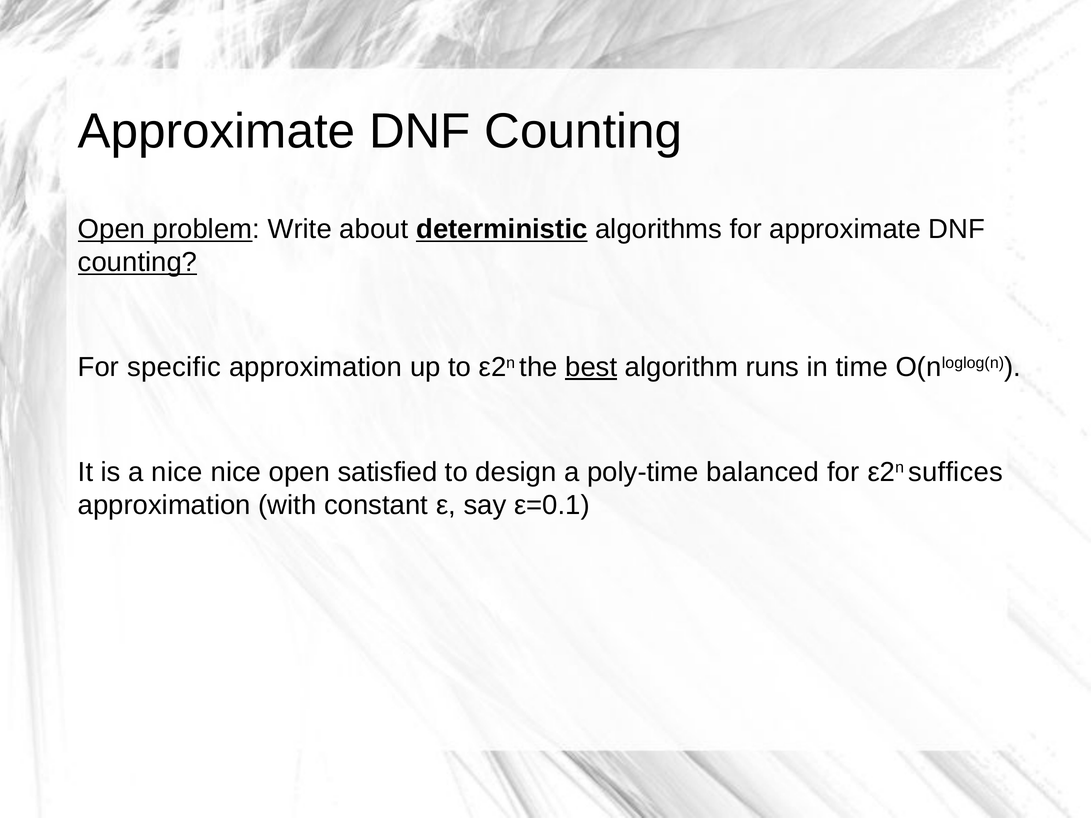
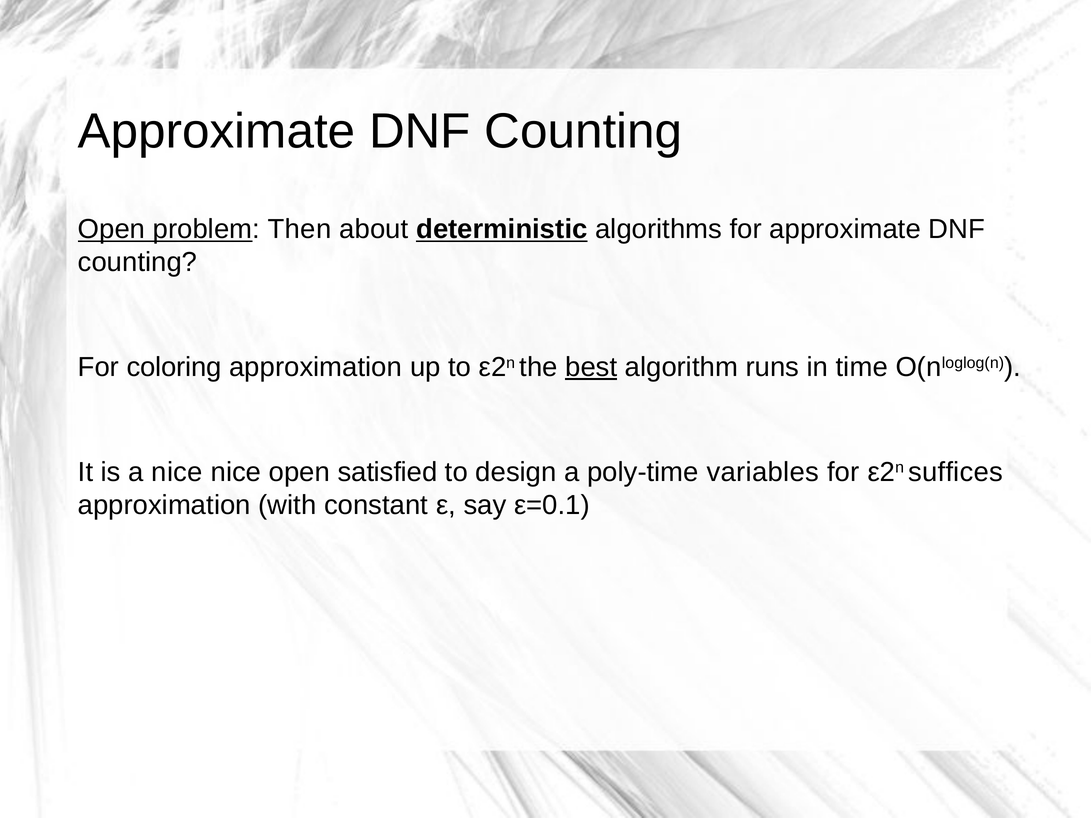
Write: Write -> Then (300, 229)
counting underline: present -> none (138, 262)
specific: specific -> coloring (174, 367)
balanced: balanced -> variables (763, 472)
